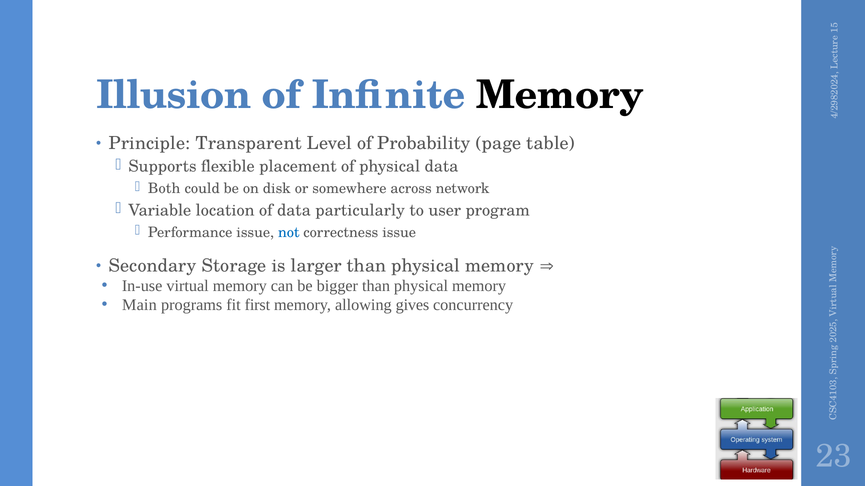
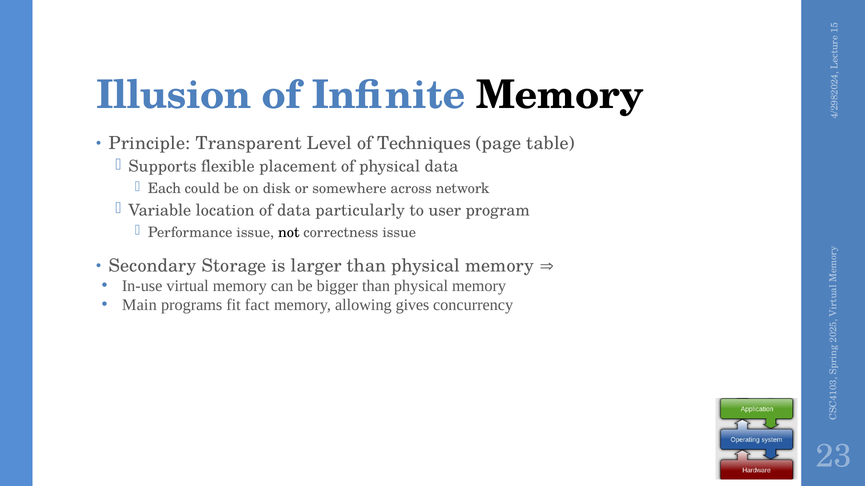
Probability: Probability -> Techniques (424, 143)
Both: Both -> Each (164, 189)
not colour: blue -> black (289, 233)
first: first -> fact (257, 305)
